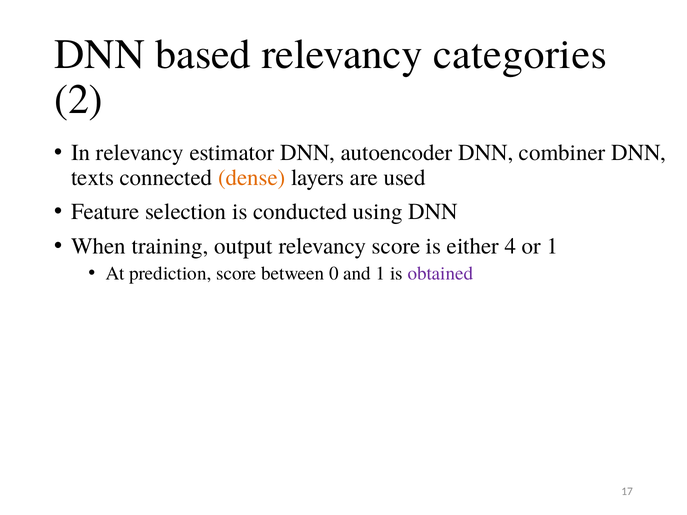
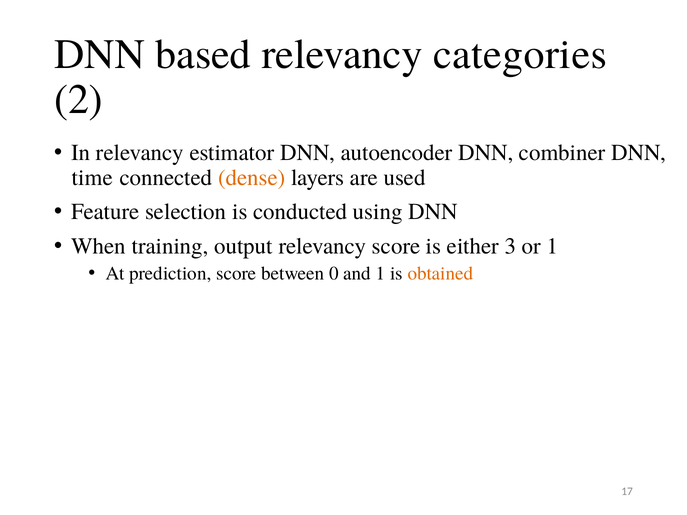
texts: texts -> time (92, 178)
4: 4 -> 3 (510, 246)
obtained colour: purple -> orange (440, 274)
